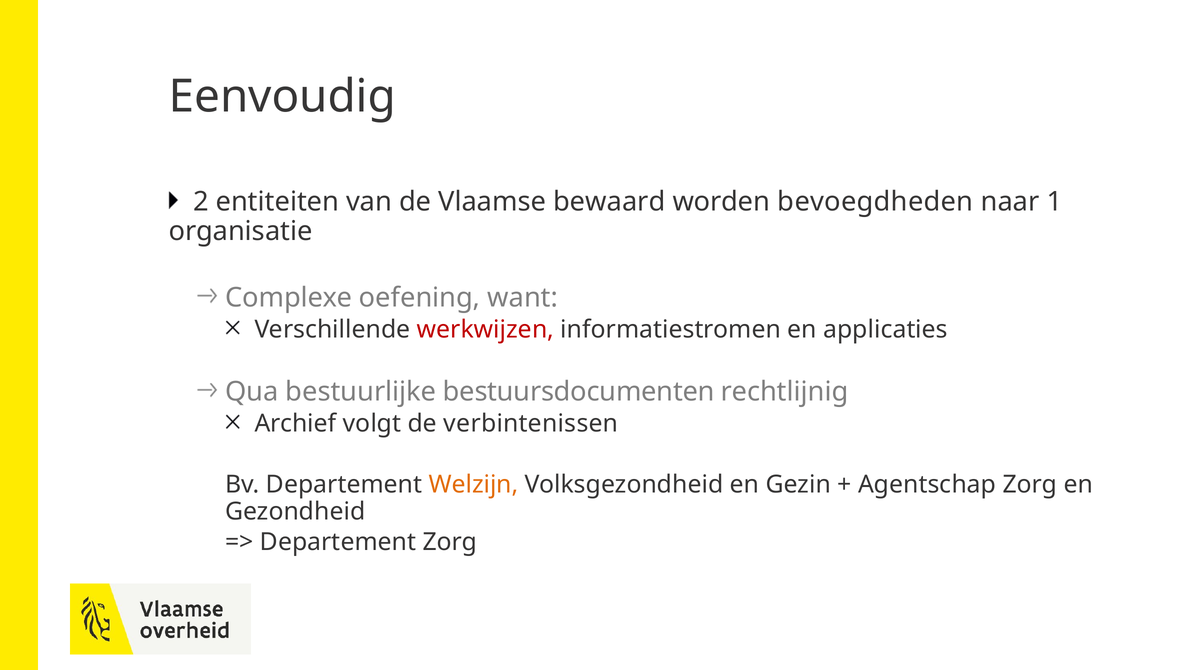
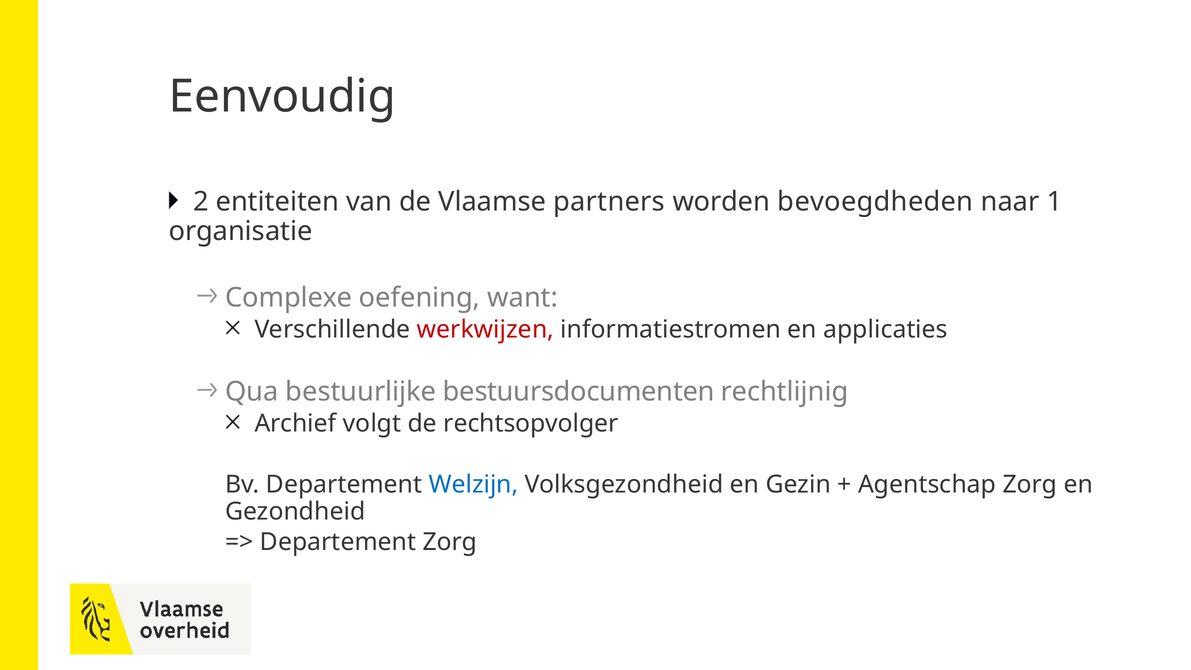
bewaard: bewaard -> partners (609, 202)
verbintenissen: verbintenissen -> rechtsopvolger (531, 424)
Welzijn colour: orange -> blue (474, 485)
